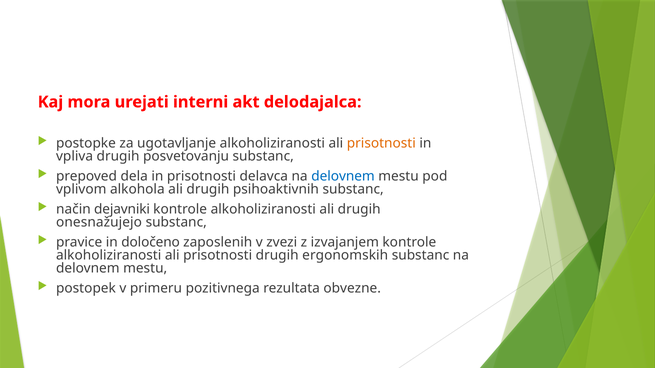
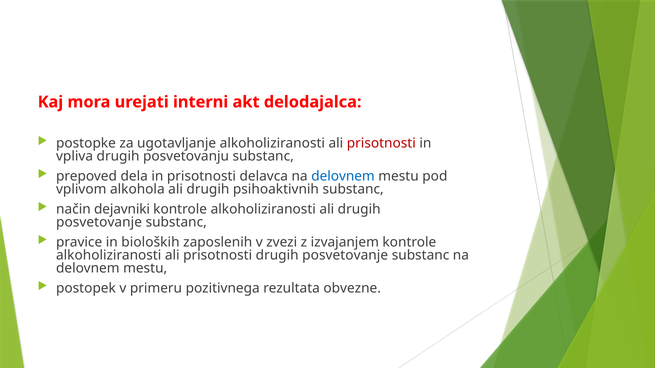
prisotnosti colour: orange -> red (381, 143)
onesnažujejo: onesnažujejo -> posvetovanje (99, 223)
določeno: določeno -> bioloških (150, 243)
prisotnosti drugih ergonomskih: ergonomskih -> posvetovanje (345, 256)
